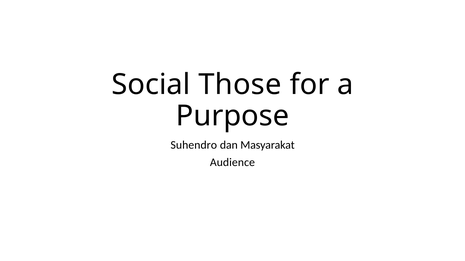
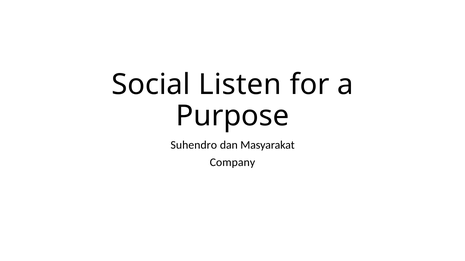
Those: Those -> Listen (240, 85)
Audience: Audience -> Company (232, 163)
